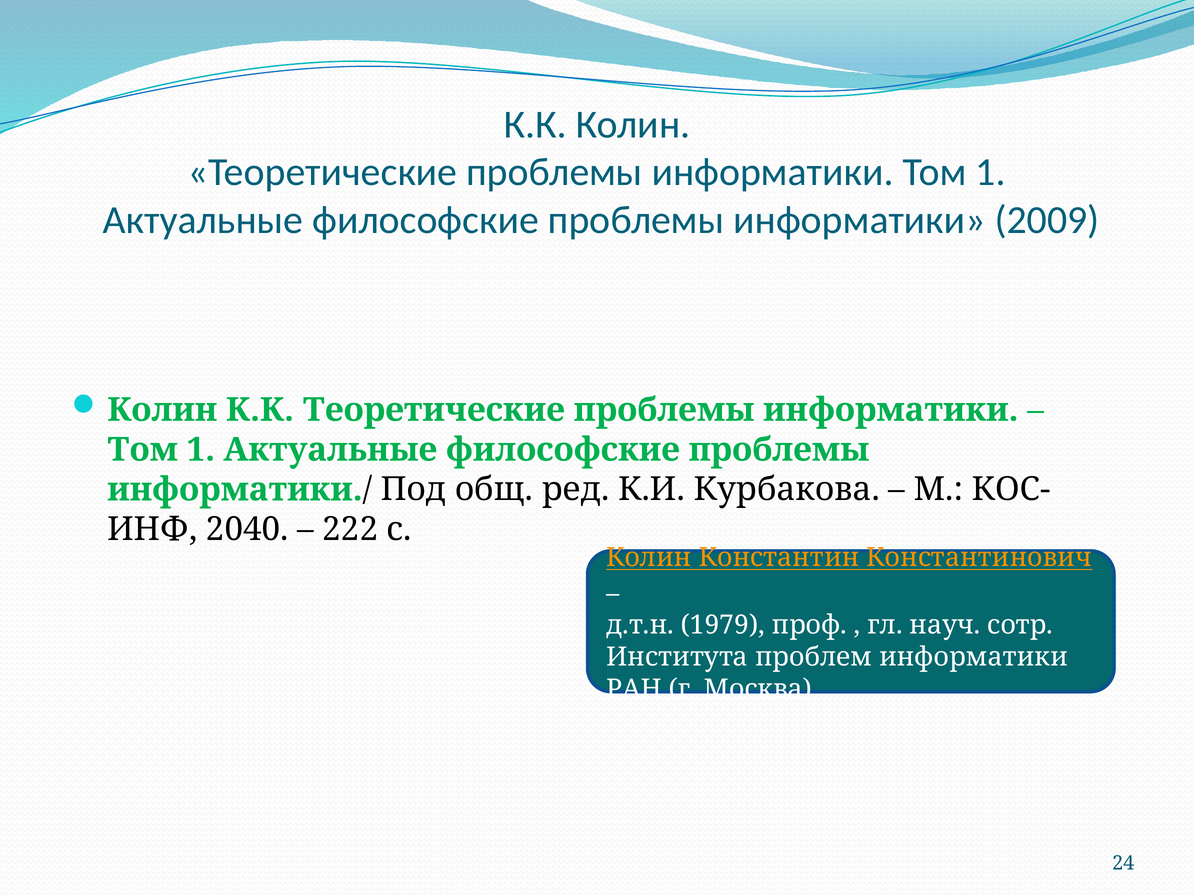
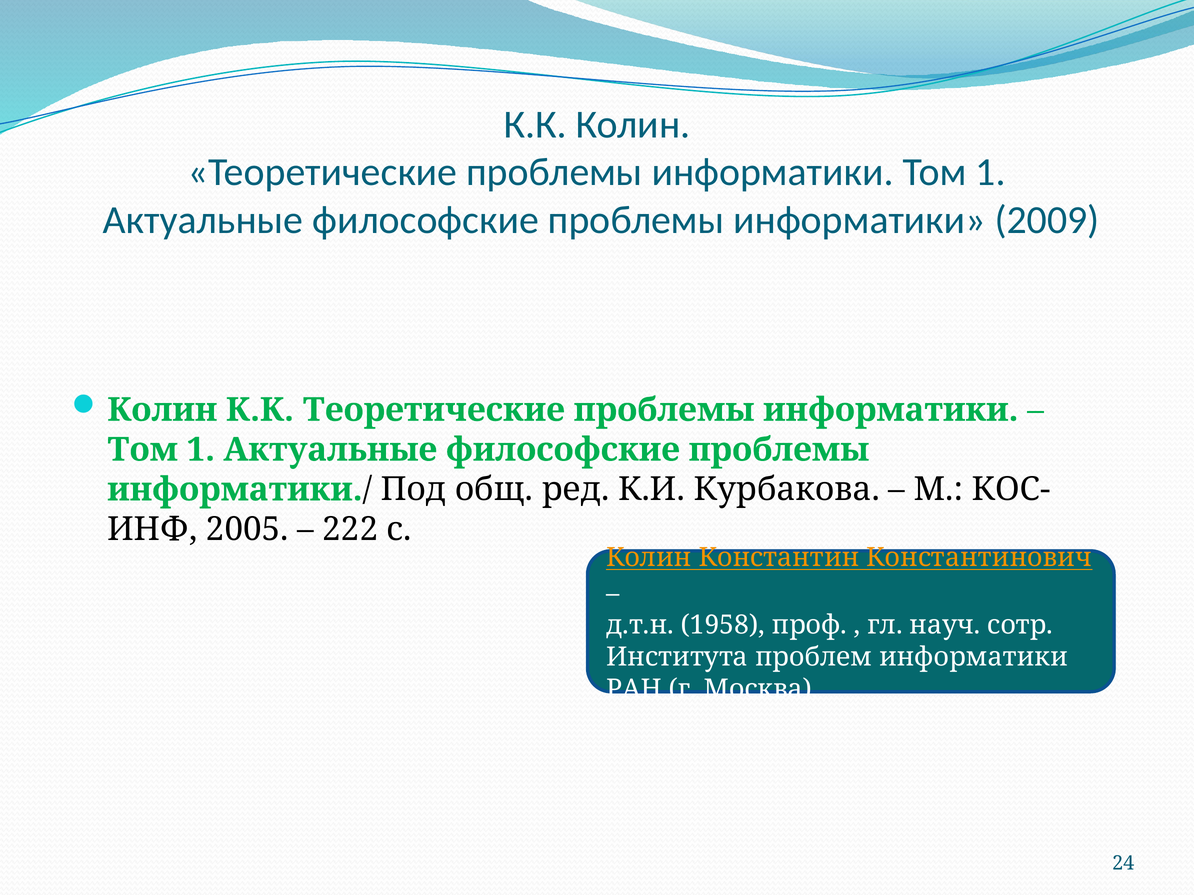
2040: 2040 -> 2005 (247, 530)
1979: 1979 -> 1958 (723, 626)
